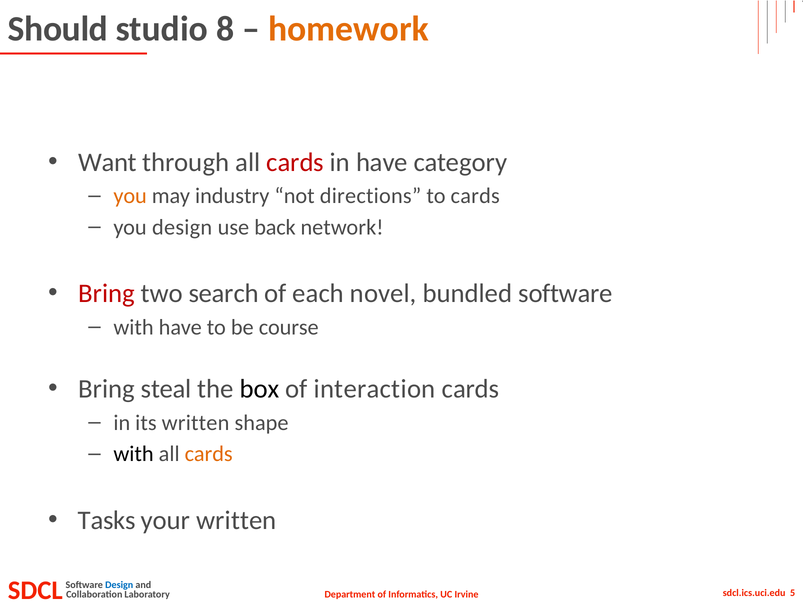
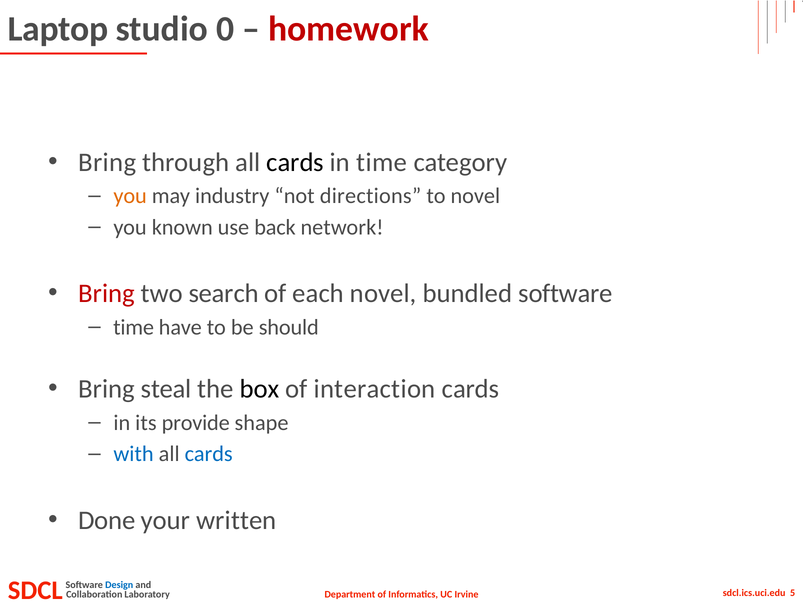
Should: Should -> Laptop (58, 29)
8: 8 -> 0 (225, 29)
homework colour: orange -> red (348, 29)
Want: Want -> Bring (107, 162)
cards colour: red -> black (295, 162)
in have: have -> time (382, 162)
to cards: cards -> novel (475, 196)
you design: design -> known (182, 227)
with: with -> time (134, 327)
course: course -> should (289, 327)
its written: written -> provide (196, 423)
with colour: black -> blue (134, 454)
cards colour: orange -> blue (209, 454)
Tasks: Tasks -> Done (107, 521)
